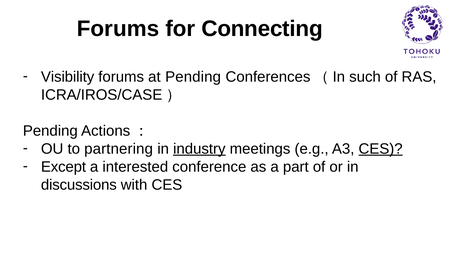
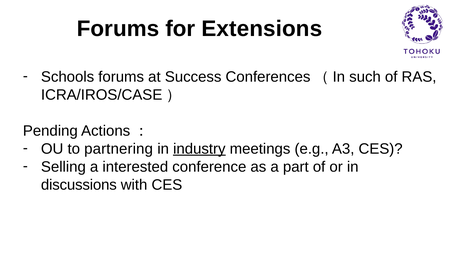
Connecting: Connecting -> Extensions (262, 29)
Visibility: Visibility -> Schools (68, 77)
at Pending: Pending -> Success (193, 77)
CES underline: present -> none (381, 149)
Except: Except -> Selling (63, 167)
